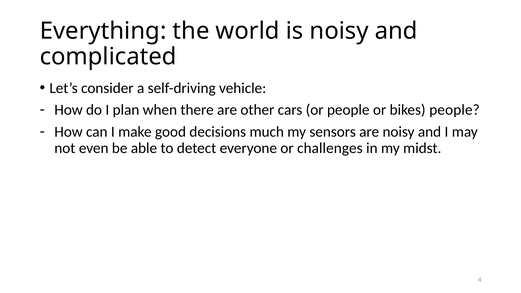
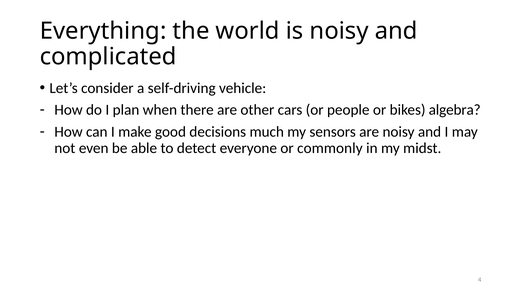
bikes people: people -> algebra (455, 110)
challenges: challenges -> commonly (330, 148)
